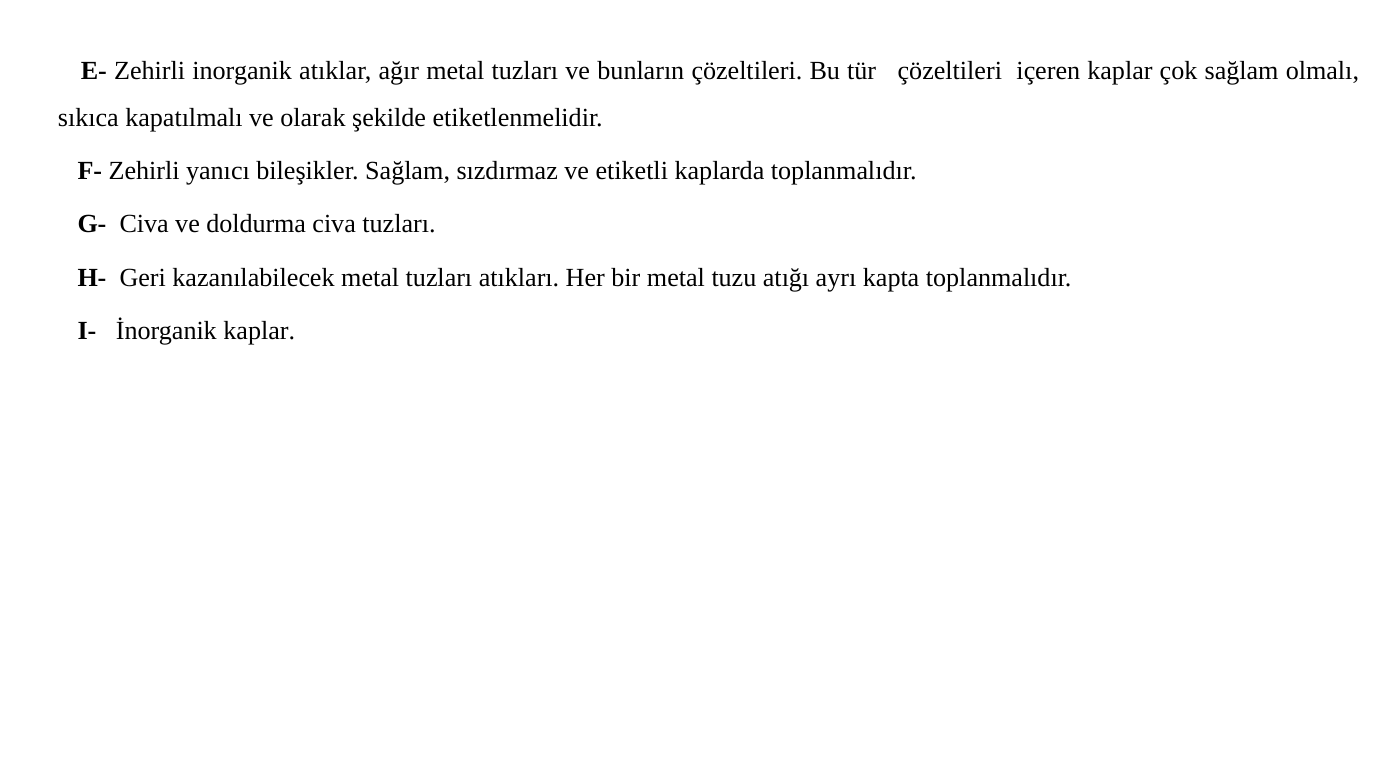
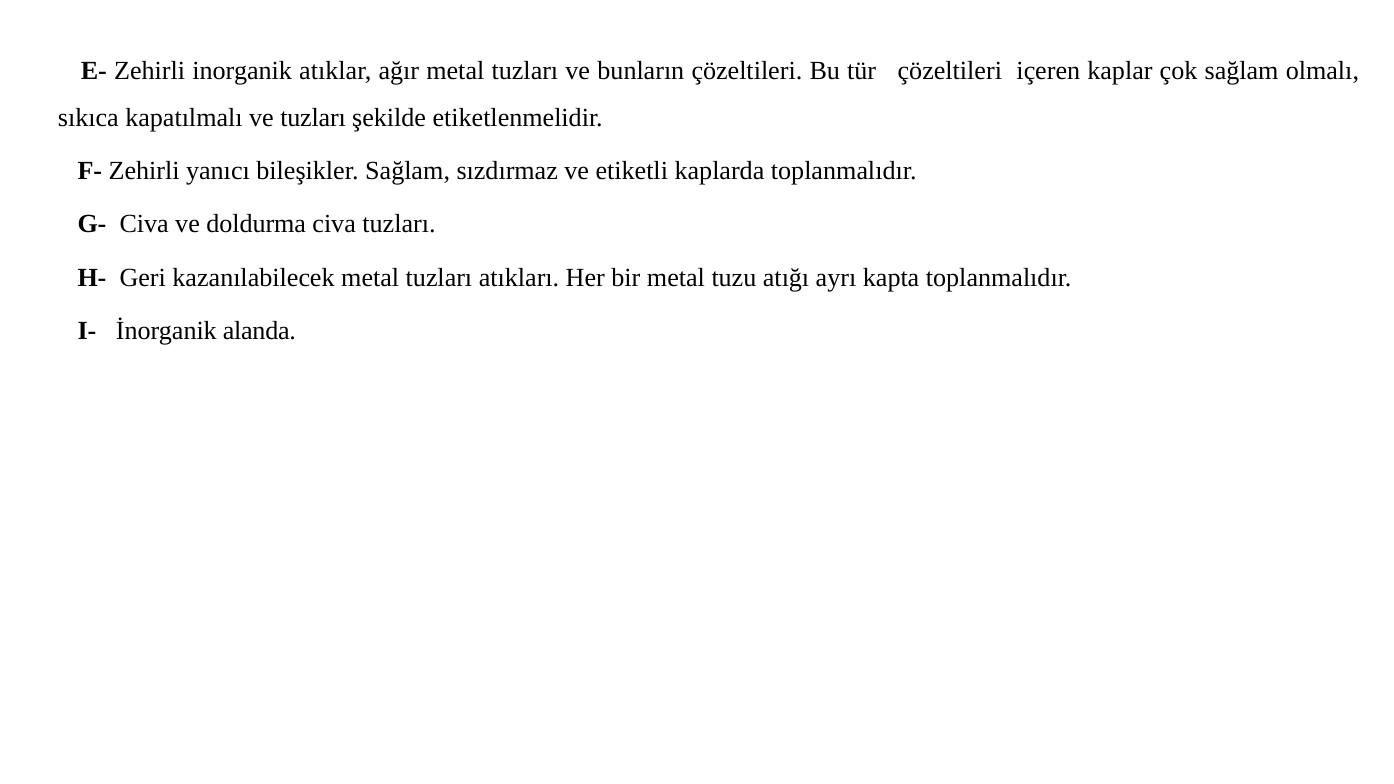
ve olarak: olarak -> tuzları (313, 118)
İnorganik kaplar: kaplar -> alanda (259, 331)
